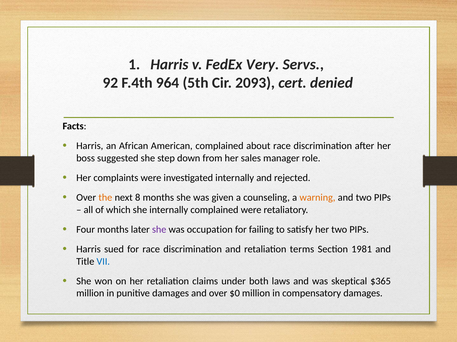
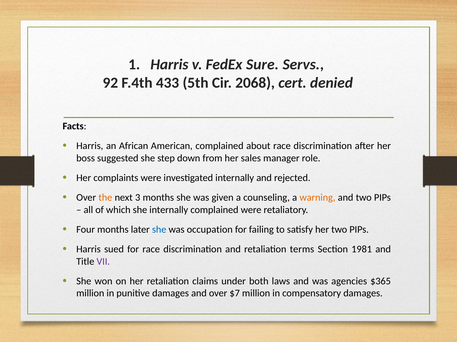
Very: Very -> Sure (262, 65)
964: 964 -> 433 (168, 83)
2093: 2093 -> 2068 (255, 83)
8: 8 -> 3 (138, 198)
she colour: purple -> blue (159, 230)
VII colour: blue -> purple (103, 262)
skeptical: skeptical -> agencies (349, 282)
$0: $0 -> $7 (235, 294)
